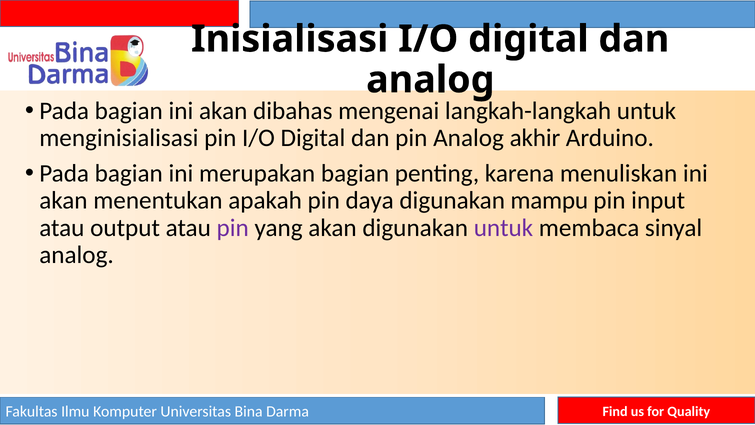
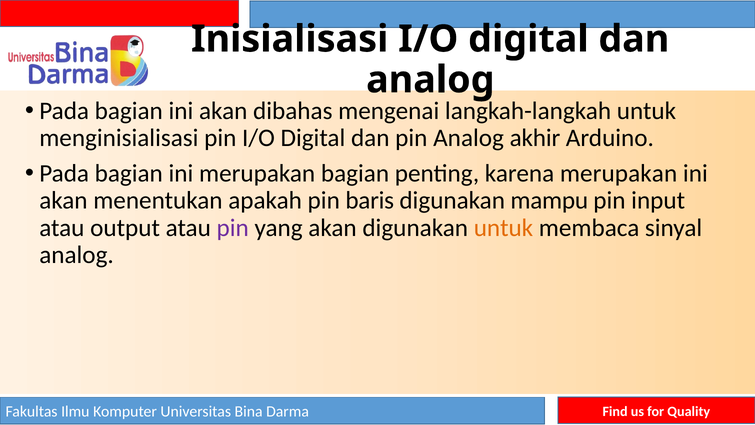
karena menuliskan: menuliskan -> merupakan (619, 173)
daya: daya -> baris (370, 200)
untuk colour: purple -> orange (503, 228)
